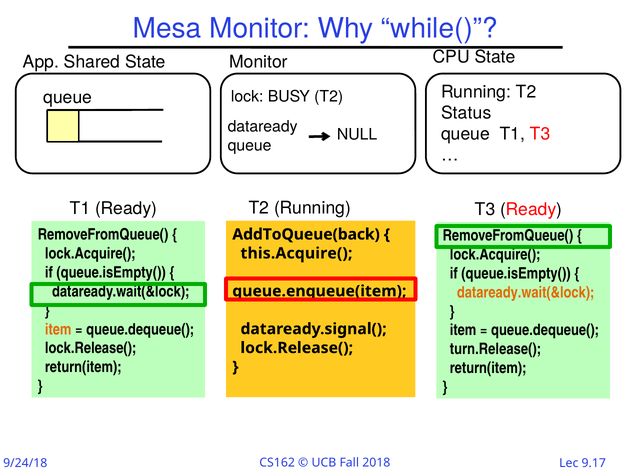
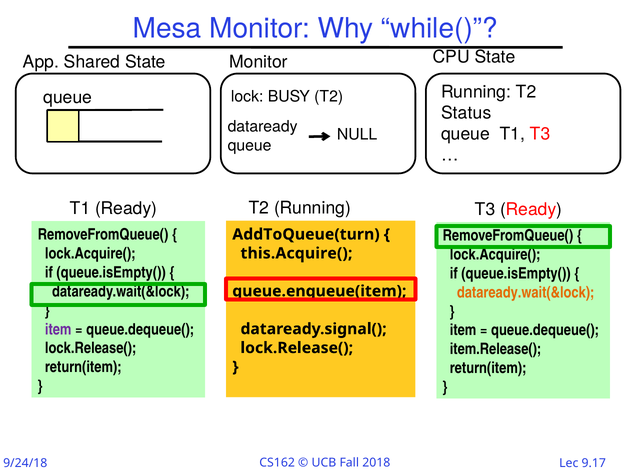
AddToQueue(back: AddToQueue(back -> AddToQueue(turn (306, 234)
item colour: orange -> purple (58, 329)
turn.Release(: turn.Release( -> item.Release( (496, 349)
